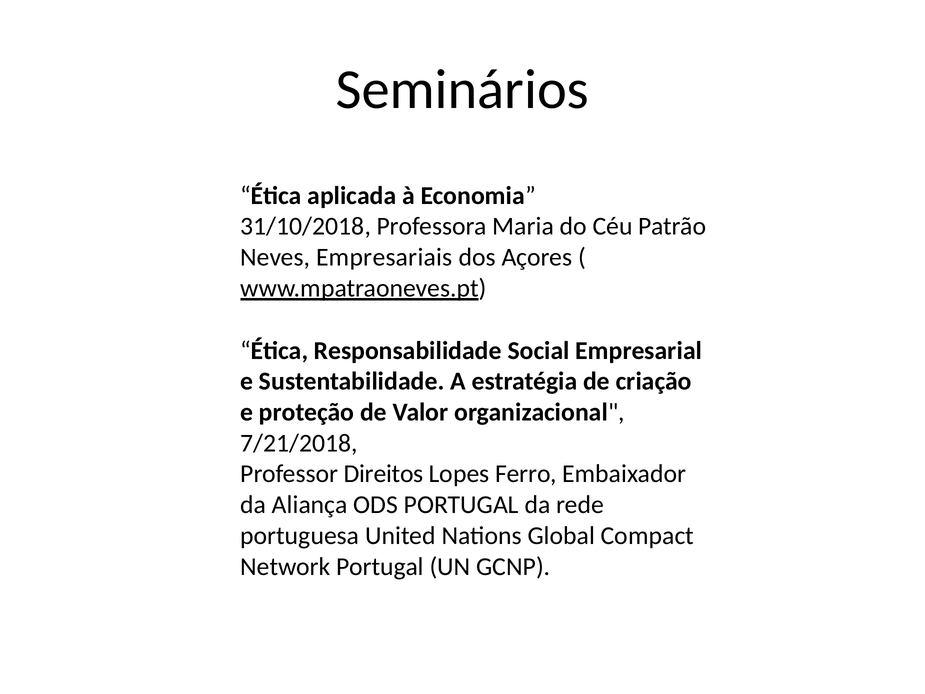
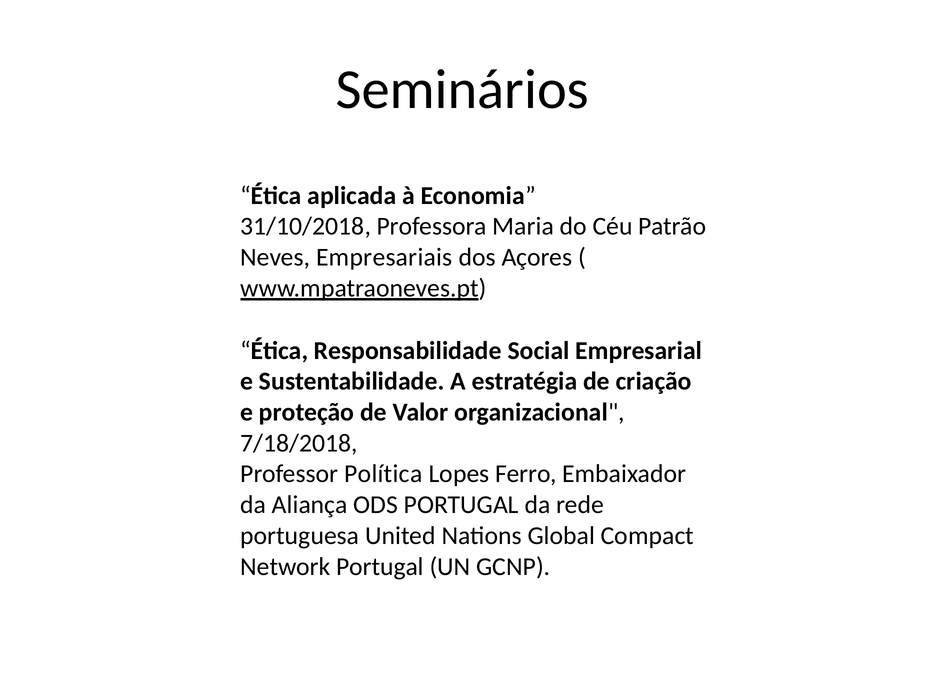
7/21/2018: 7/21/2018 -> 7/18/2018 (299, 443)
Direitos: Direitos -> Política (383, 474)
